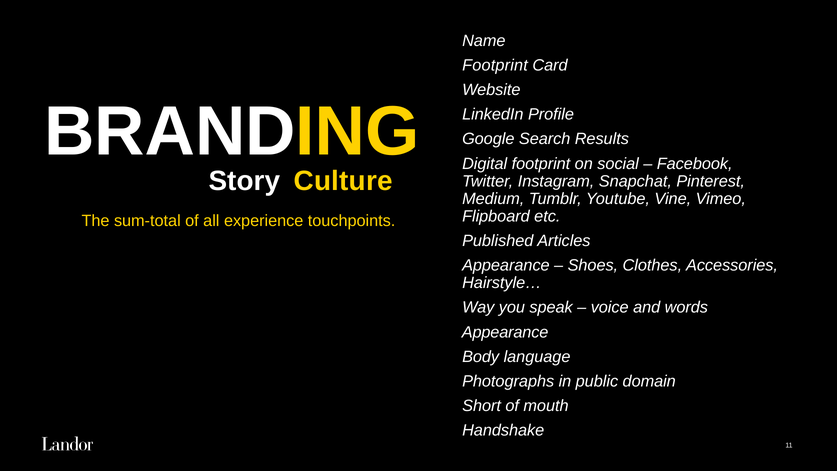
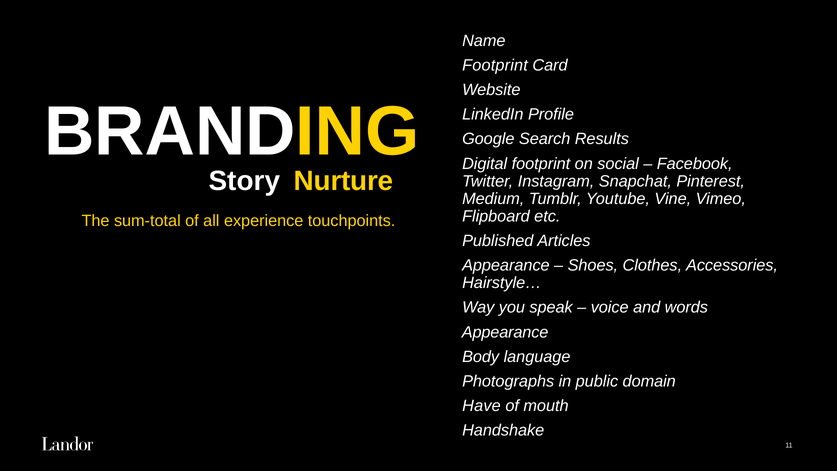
Culture: Culture -> Nurture (344, 181)
Short: Short -> Have (481, 406)
